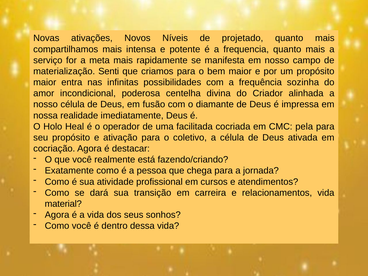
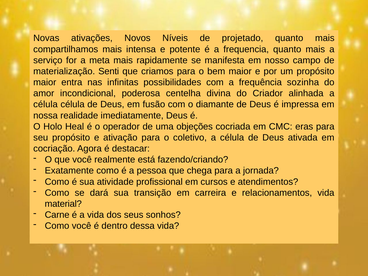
nosso: nosso -> célula (46, 104)
facilitada: facilitada -> objeções (195, 127)
pela: pela -> eras (304, 127)
Agora: Agora -> Carne (57, 215)
